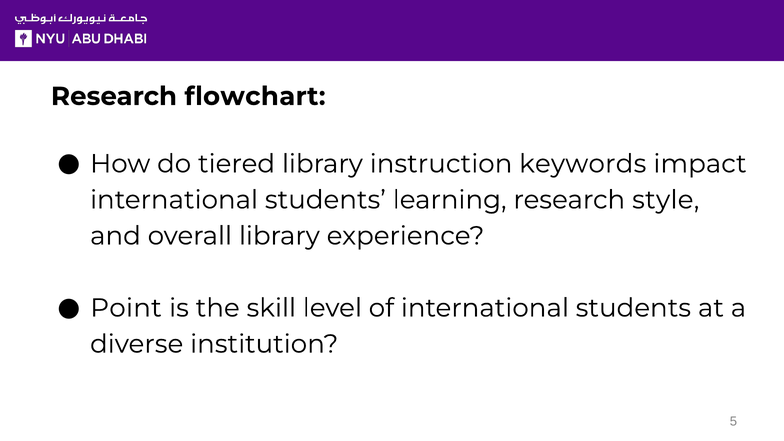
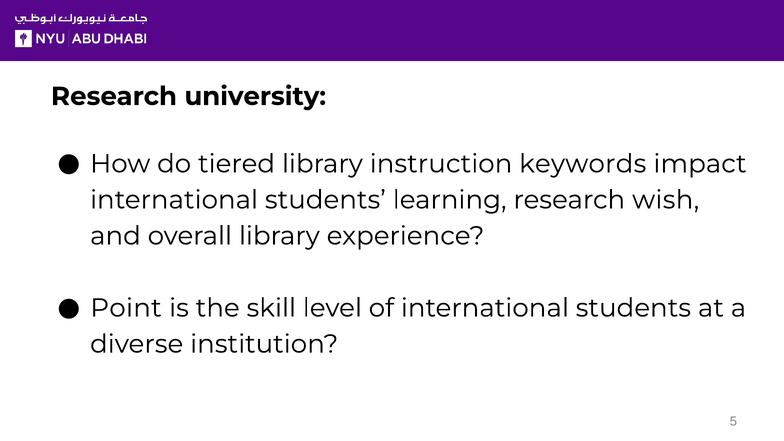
flowchart: flowchart -> university (255, 96)
style: style -> wish (666, 200)
